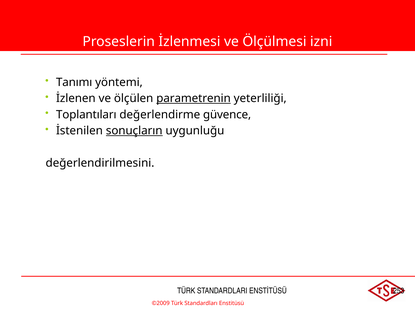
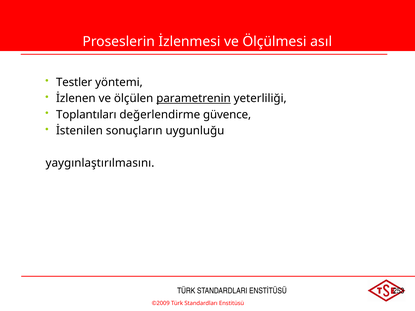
izni: izni -> asıl (321, 42)
Tanımı: Tanımı -> Testler (74, 82)
sonuçların underline: present -> none (134, 131)
değerlendirilmesini: değerlendirilmesini -> yaygınlaştırılmasını (100, 163)
